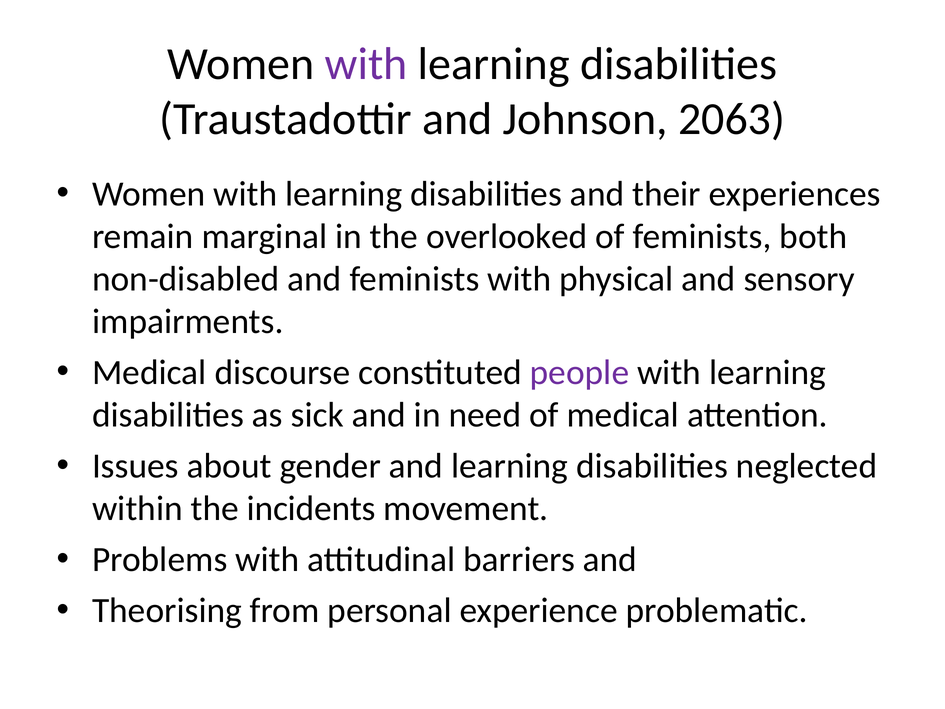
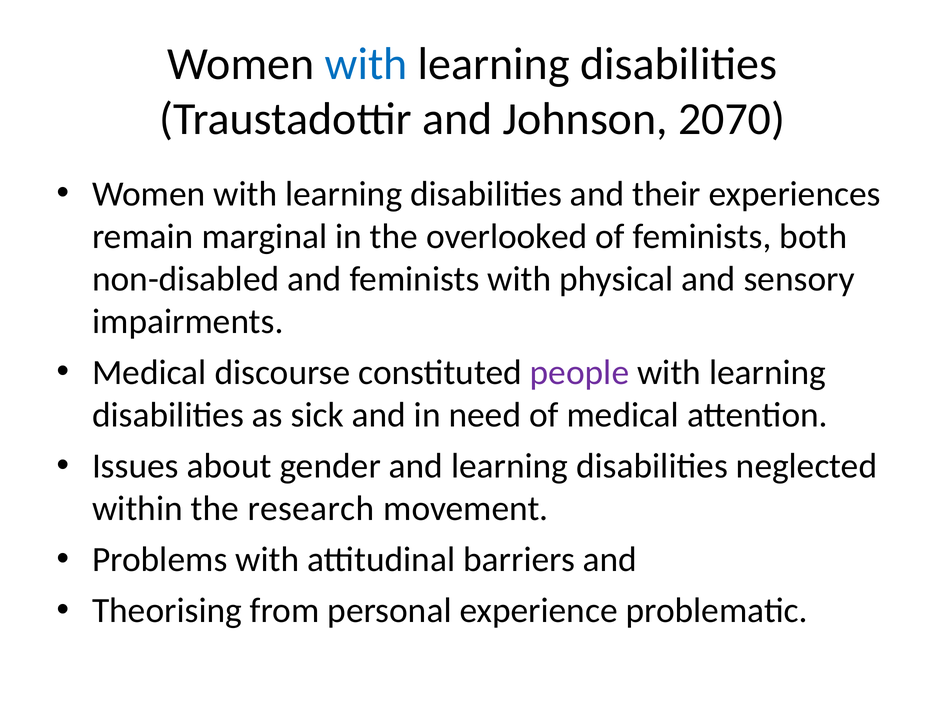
with colour: purple -> blue (366, 64)
2063: 2063 -> 2070 (732, 119)
incidents: incidents -> research (311, 509)
